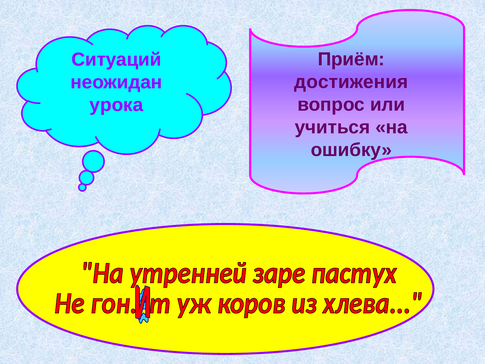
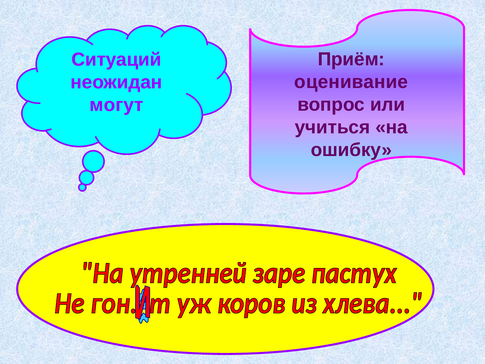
достижения: достижения -> оценивание (351, 82)
урока: урока -> могут (116, 105)
